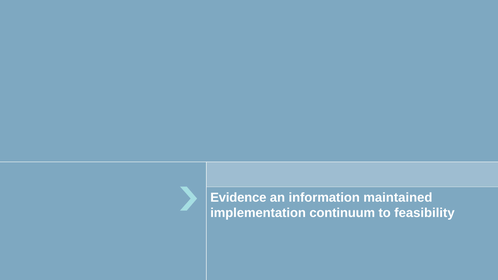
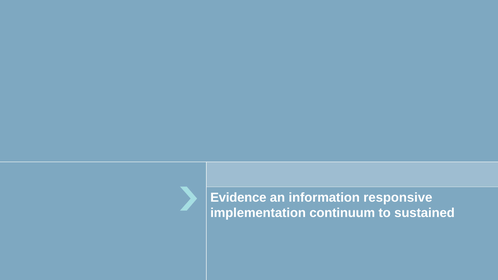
maintained: maintained -> responsive (398, 197)
feasibility: feasibility -> sustained (425, 213)
